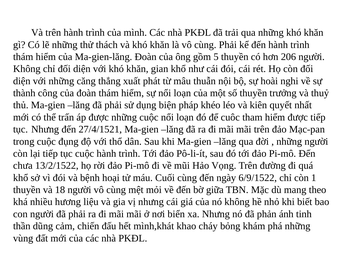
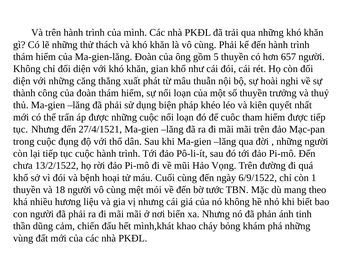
206: 206 -> 657 (288, 57)
giữa: giữa -> tước (215, 189)
